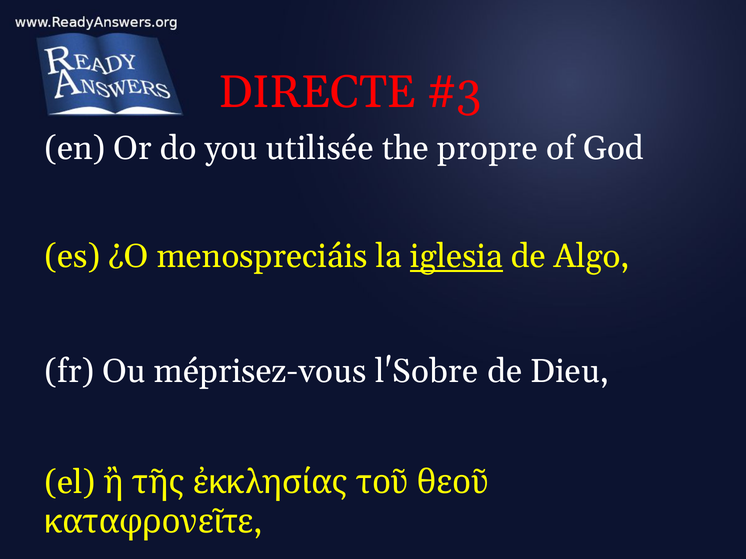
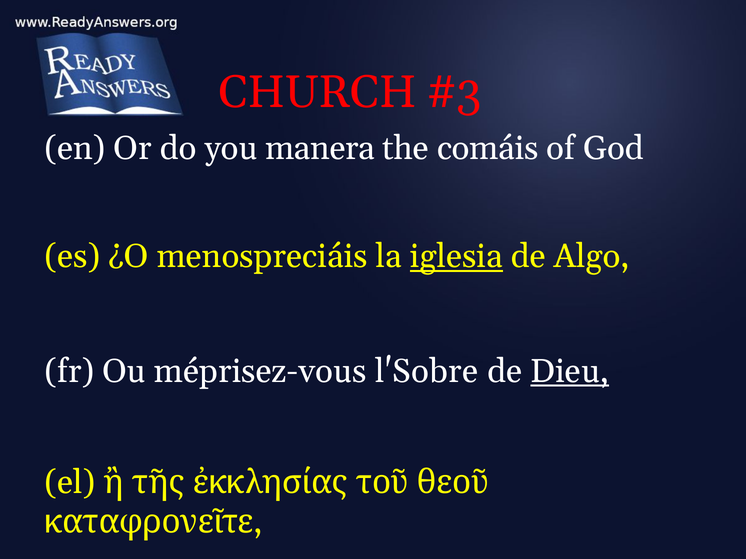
DIRECTE: DIRECTE -> CHURCH (318, 92)
utilisée: utilisée -> manera (320, 149)
propre: propre -> comáis (488, 149)
Dieu underline: none -> present (570, 372)
